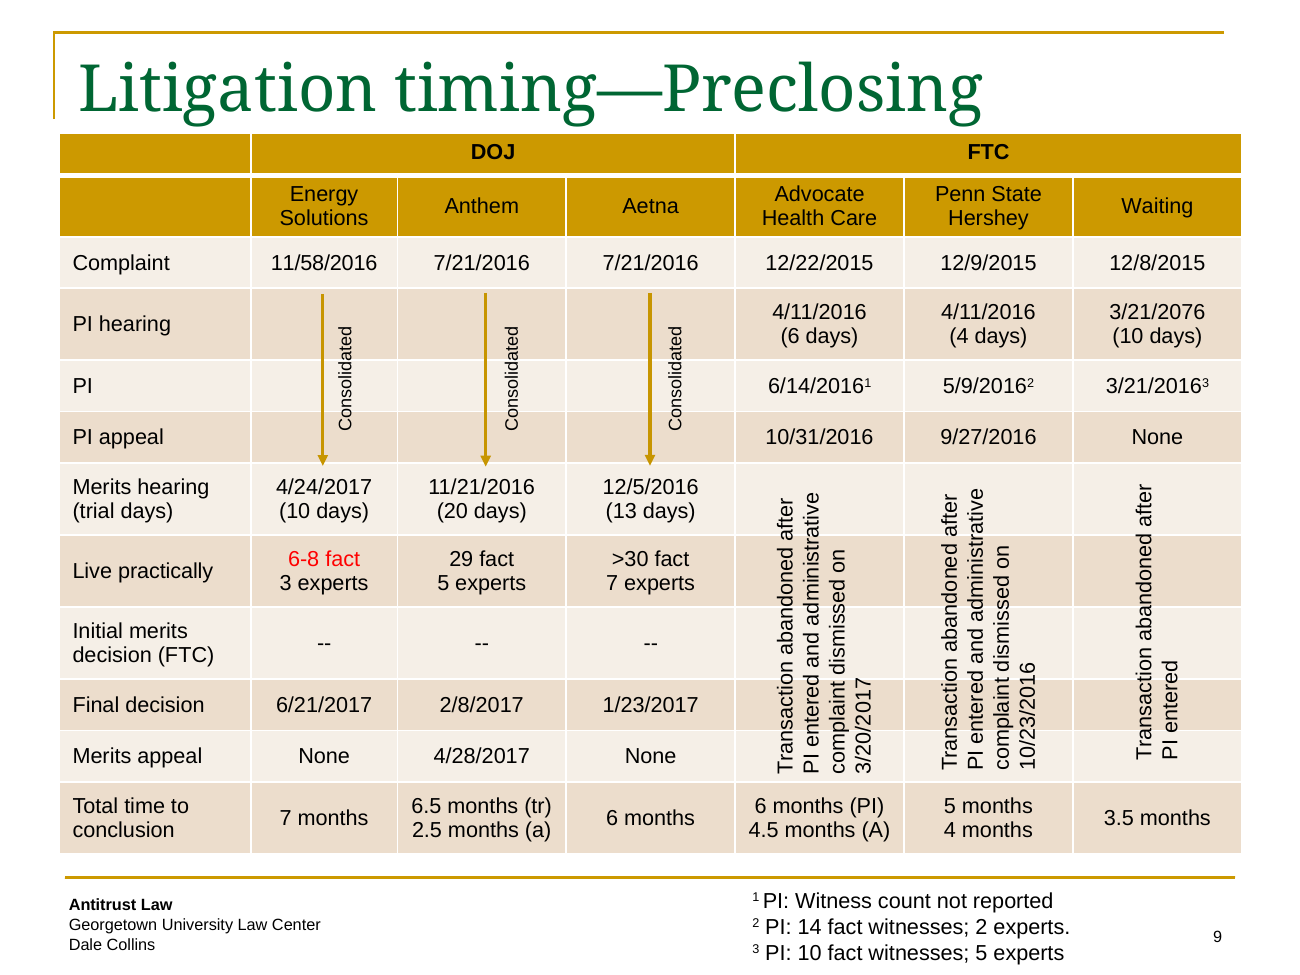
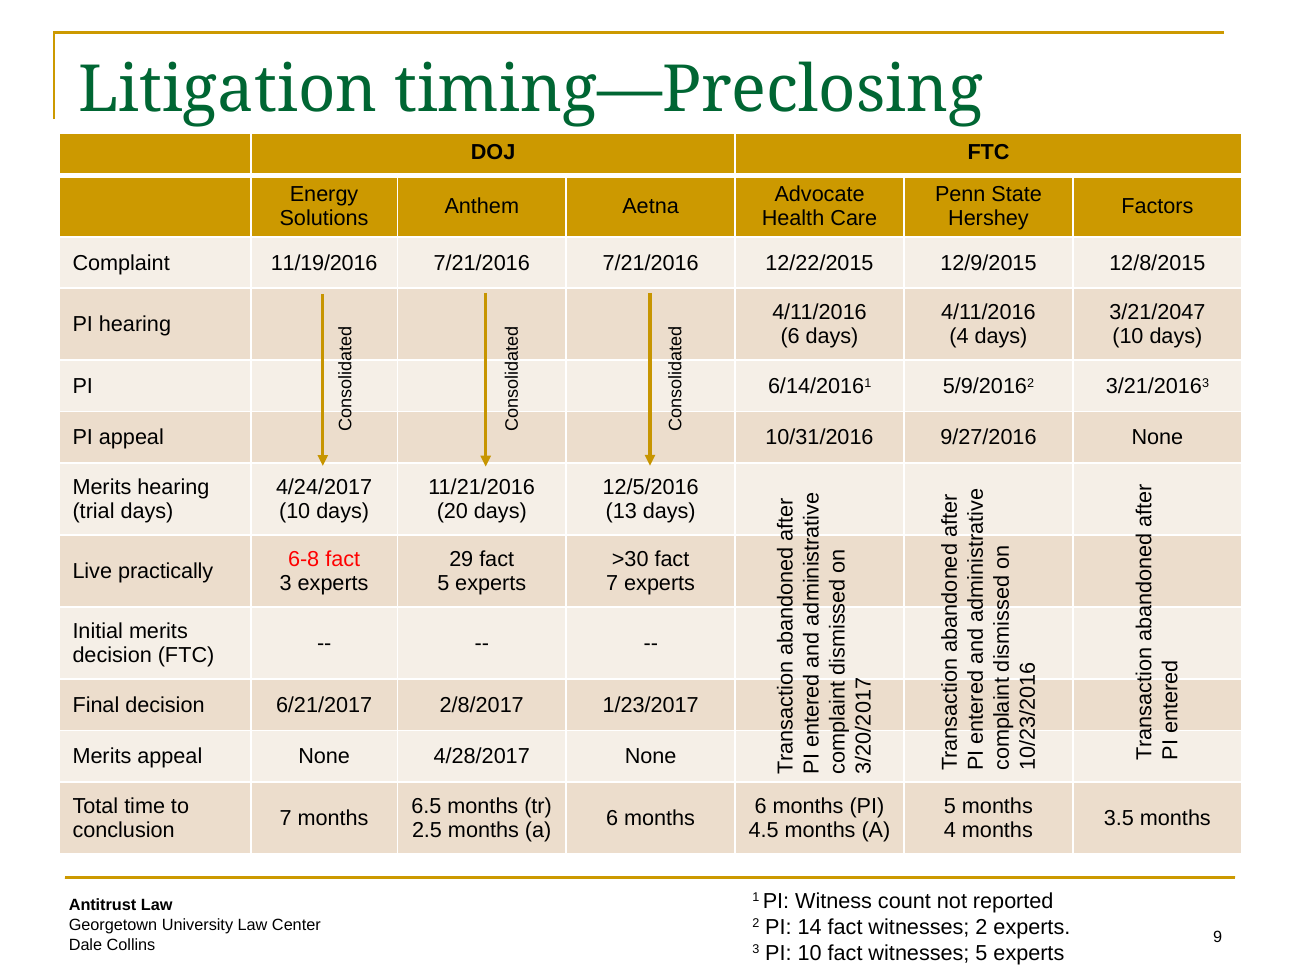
Waiting: Waiting -> Factors (1157, 206)
11/58/2016: 11/58/2016 -> 11/19/2016 (324, 263)
3/21/2076: 3/21/2076 -> 3/21/2047 (1157, 312)
